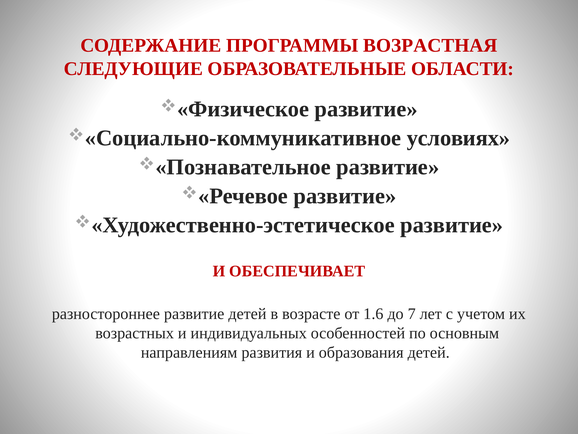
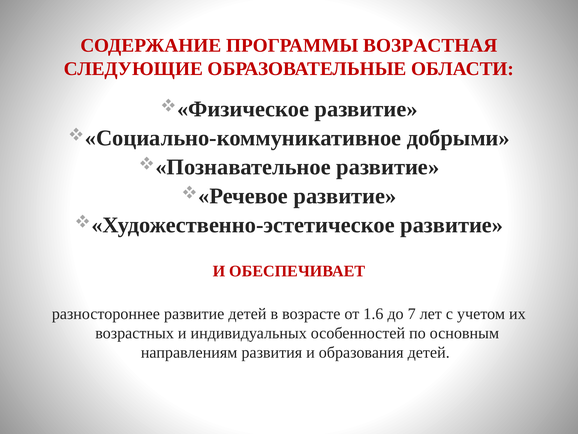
условиях: условиях -> добрыми (458, 138)
